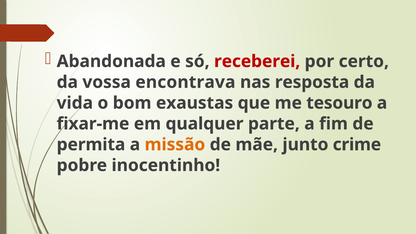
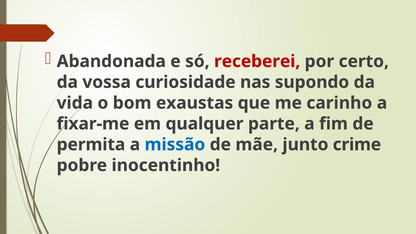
encontrava: encontrava -> curiosidade (185, 82)
resposta: resposta -> supondo (312, 82)
tesouro: tesouro -> carinho (339, 103)
missão colour: orange -> blue (175, 145)
